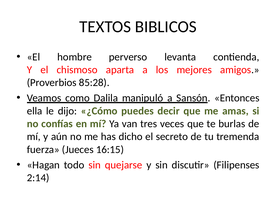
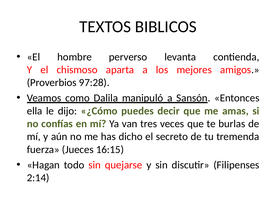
85:28: 85:28 -> 97:28 (94, 83)
